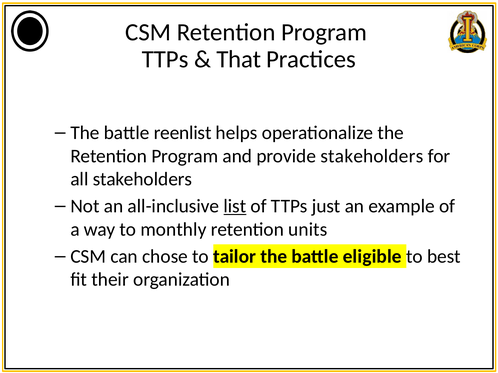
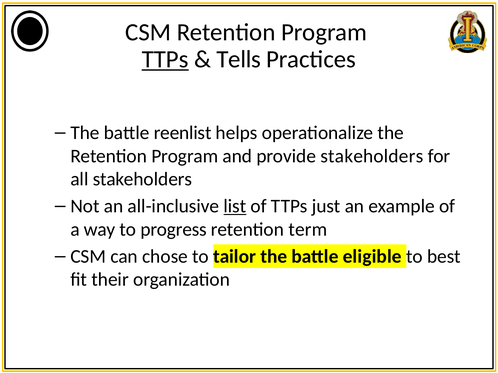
TTPs underline: none -> present (165, 59)
That: That -> Tells (239, 59)
monthly: monthly -> progress (174, 230)
units: units -> term (308, 230)
